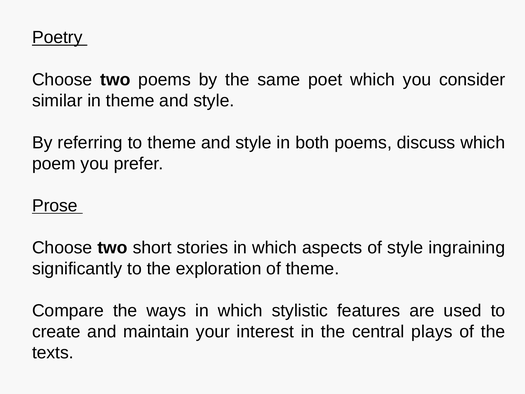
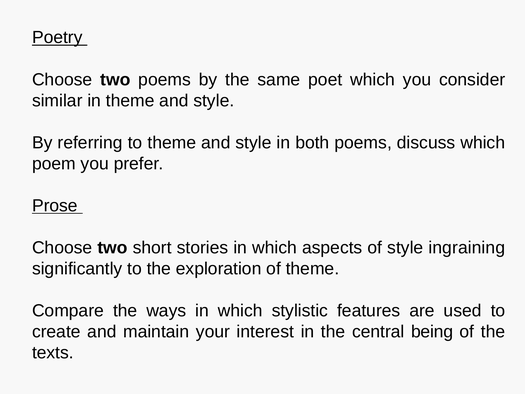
plays: plays -> being (432, 332)
